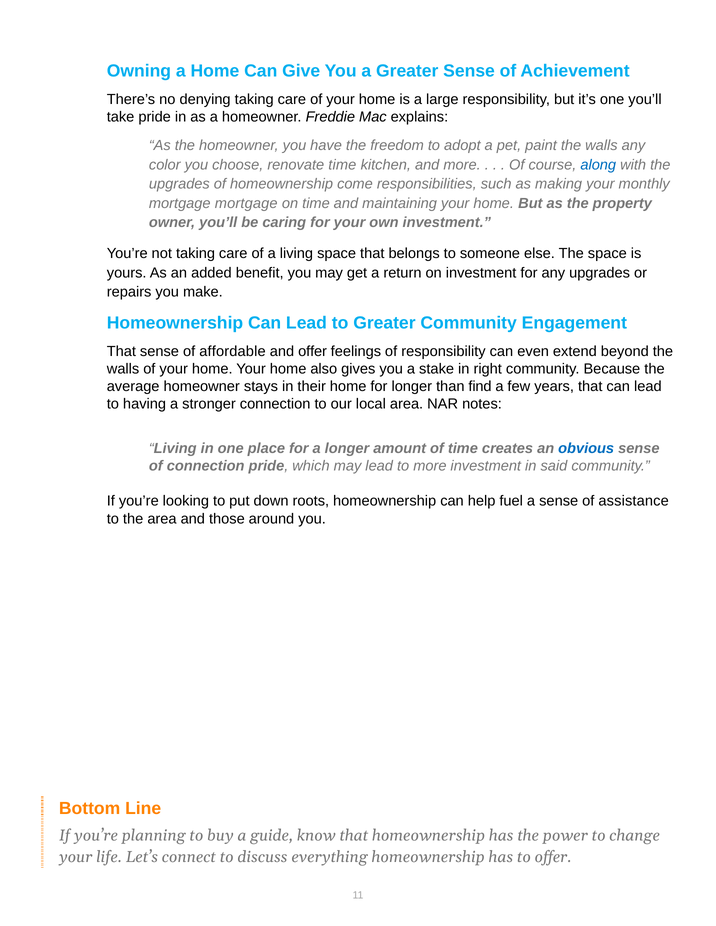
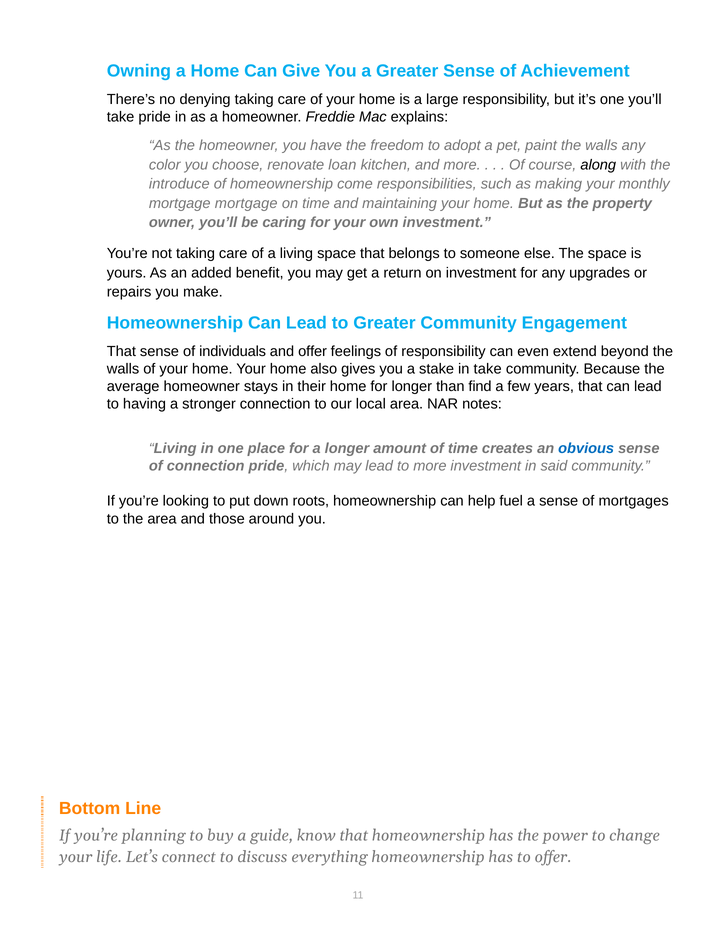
renovate time: time -> loan (342, 165)
along colour: blue -> black (598, 165)
upgrades: upgrades -> introduce (179, 184)
affordable: affordable -> individuals (233, 352)
in right: right -> take (488, 369)
assistance: assistance -> mortgages (634, 501)
